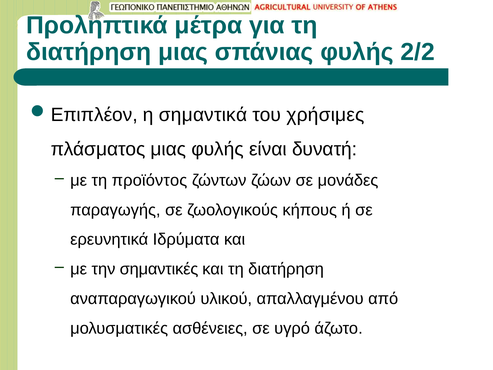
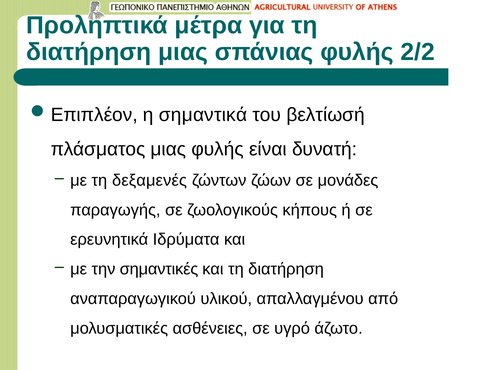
χρήσιμες: χρήσιμες -> βελτίωσή (326, 115)
προϊόντος: προϊόντος -> δεξαμενές (149, 180)
